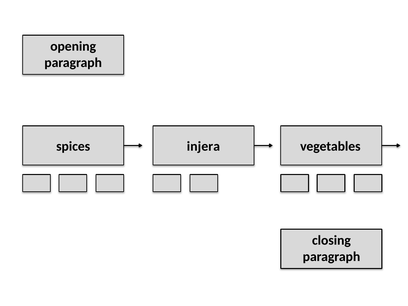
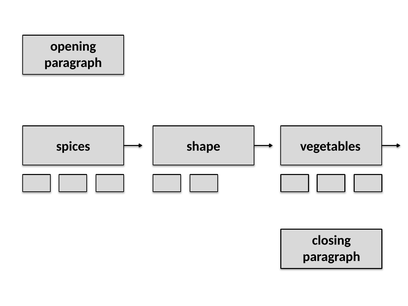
injera: injera -> shape (203, 146)
